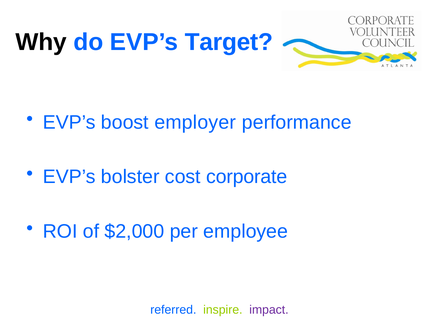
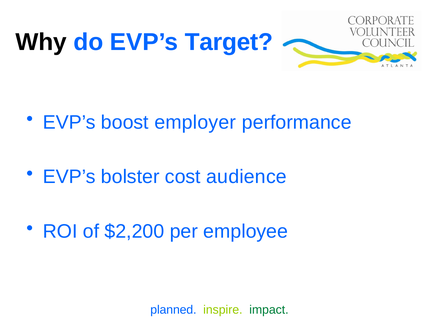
corporate: corporate -> audience (247, 177)
$2,000: $2,000 -> $2,200 (134, 232)
referred: referred -> planned (173, 310)
impact colour: purple -> green (269, 310)
